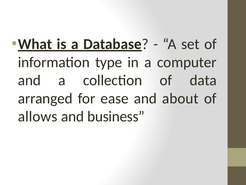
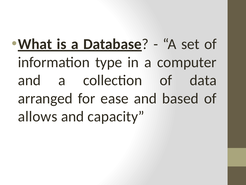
about: about -> based (180, 98)
business: business -> capacity (116, 116)
